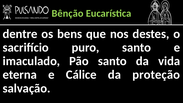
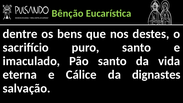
proteção: proteção -> dignastes (156, 75)
